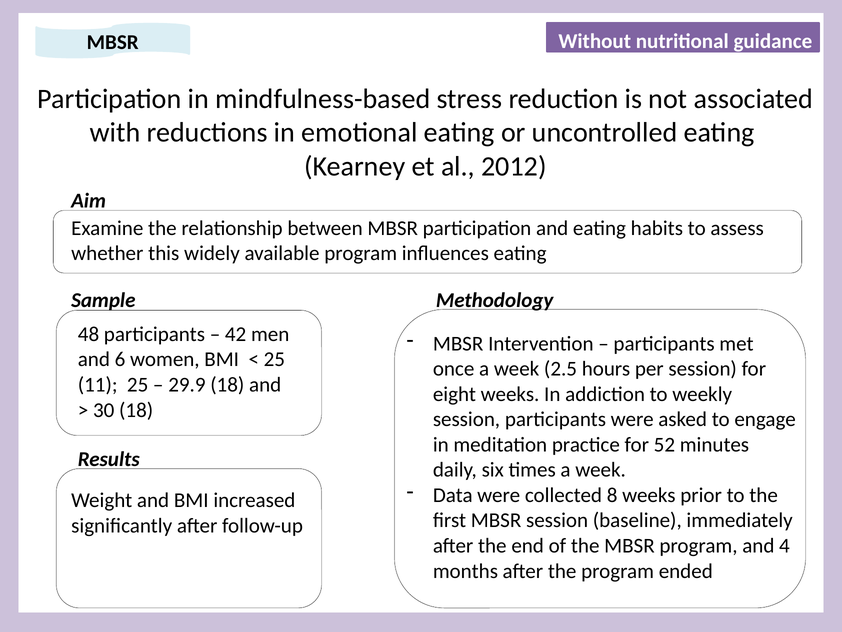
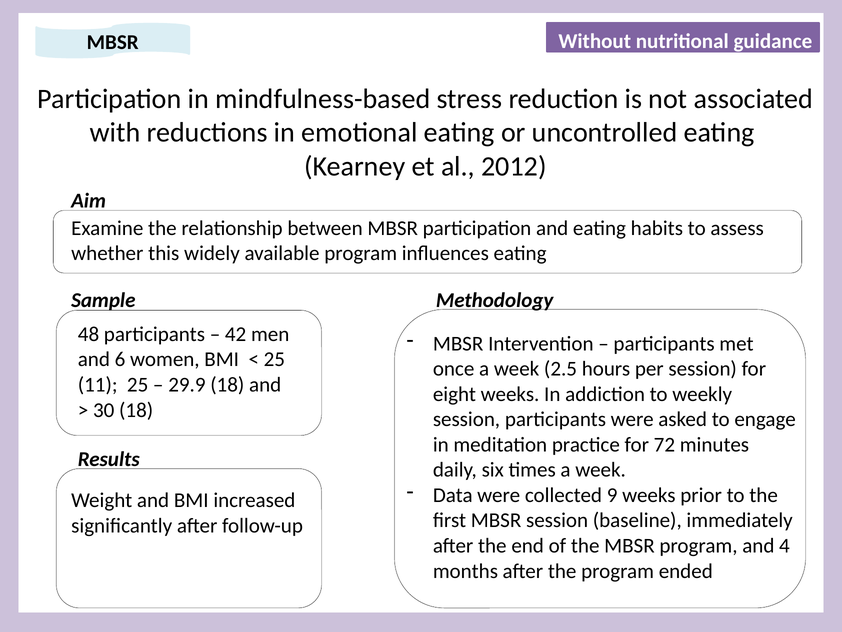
52: 52 -> 72 (664, 444)
8: 8 -> 9 (612, 495)
